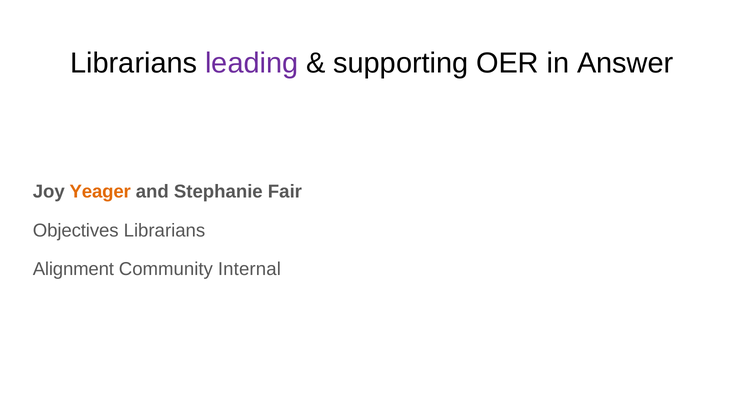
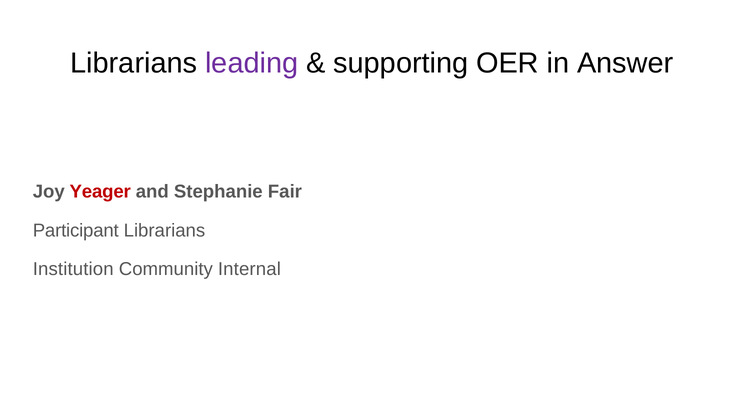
Yeager colour: orange -> red (100, 191)
Objectives: Objectives -> Participant (76, 230)
Alignment: Alignment -> Institution (73, 269)
